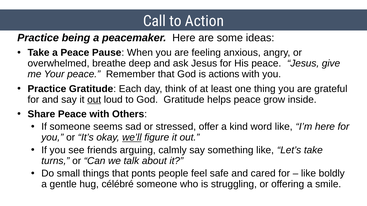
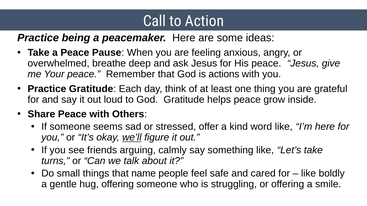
out underline: present -> none (94, 100)
ponts: ponts -> name (144, 174)
hug célébré: célébré -> offering (118, 185)
